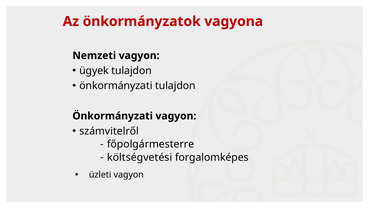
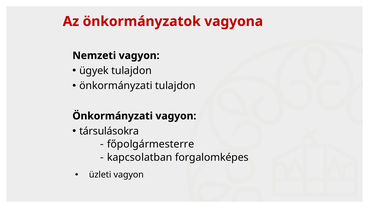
számvitelről: számvitelről -> társulásokra (109, 131)
költségvetési: költségvetési -> kapcsolatban (140, 157)
